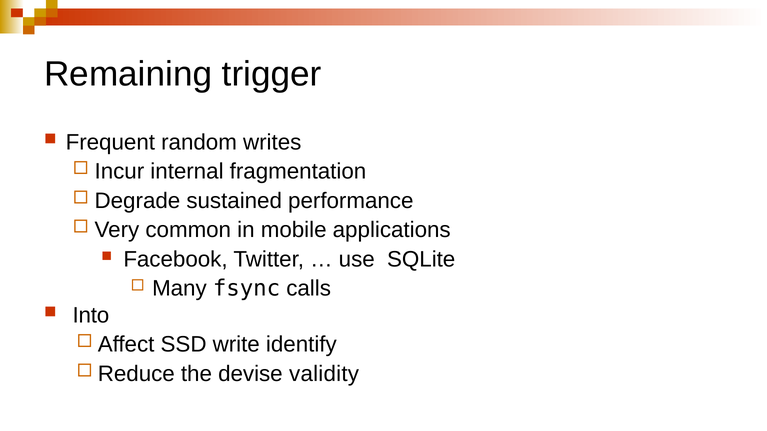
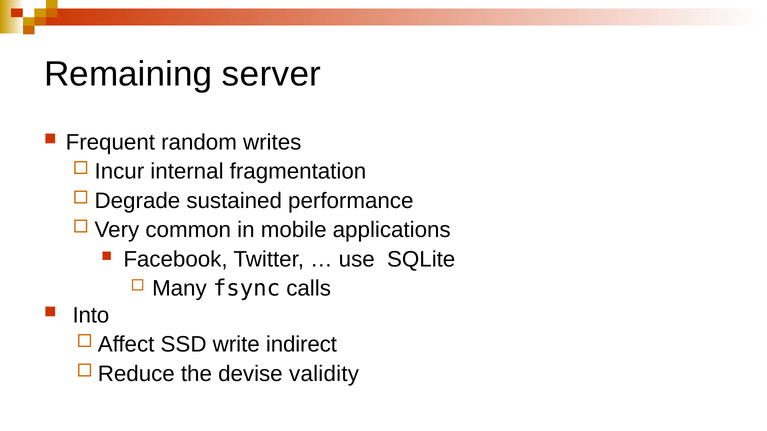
trigger: trigger -> server (272, 74)
identify: identify -> indirect (301, 345)
